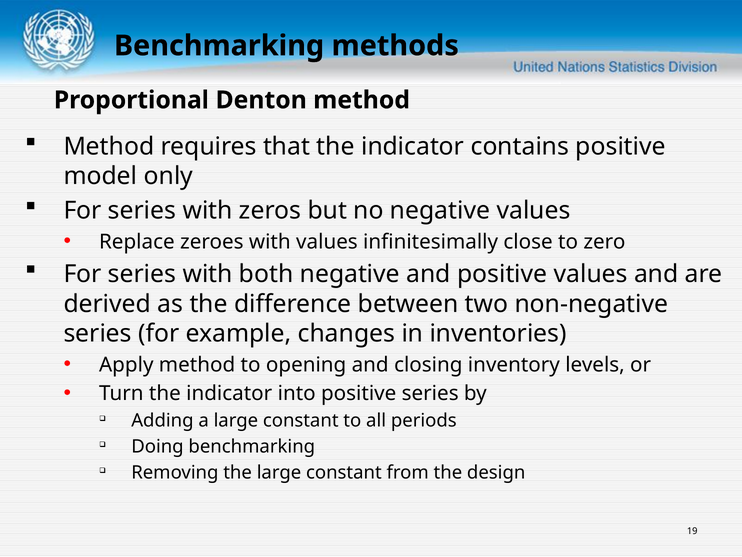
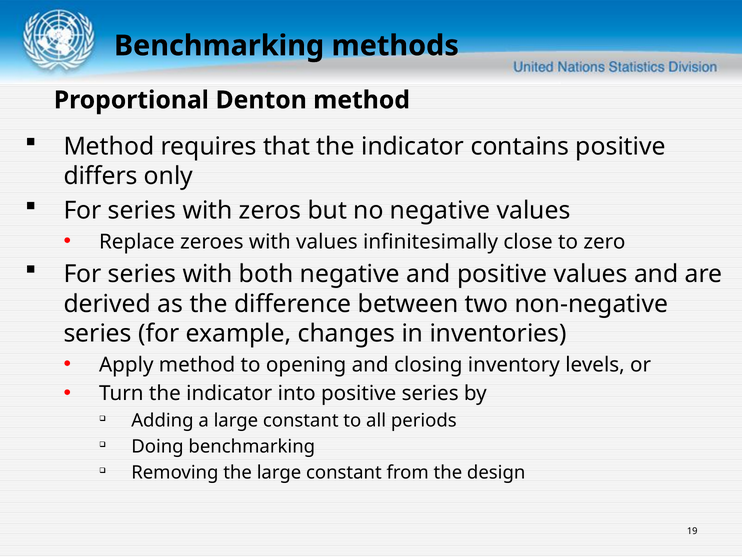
model: model -> differs (101, 176)
